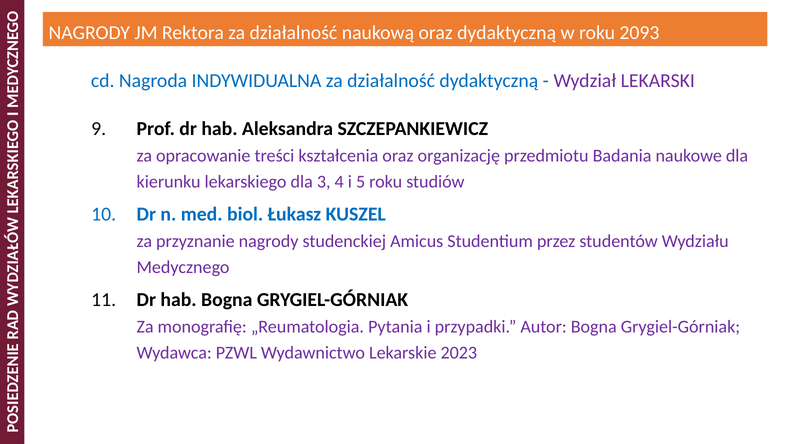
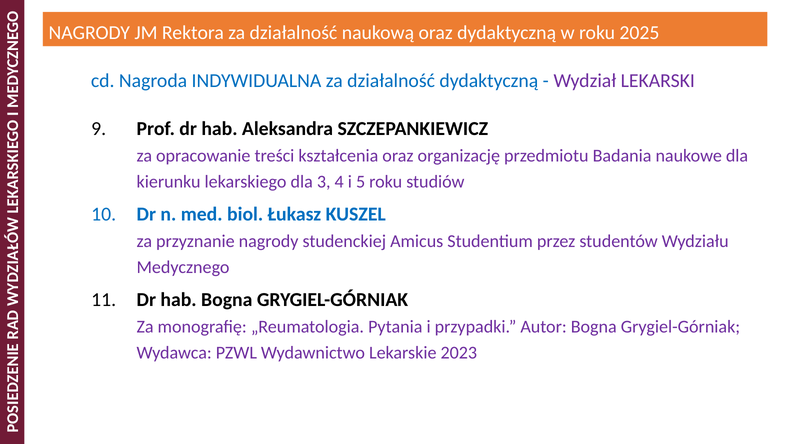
2093: 2093 -> 2025 (639, 33)
